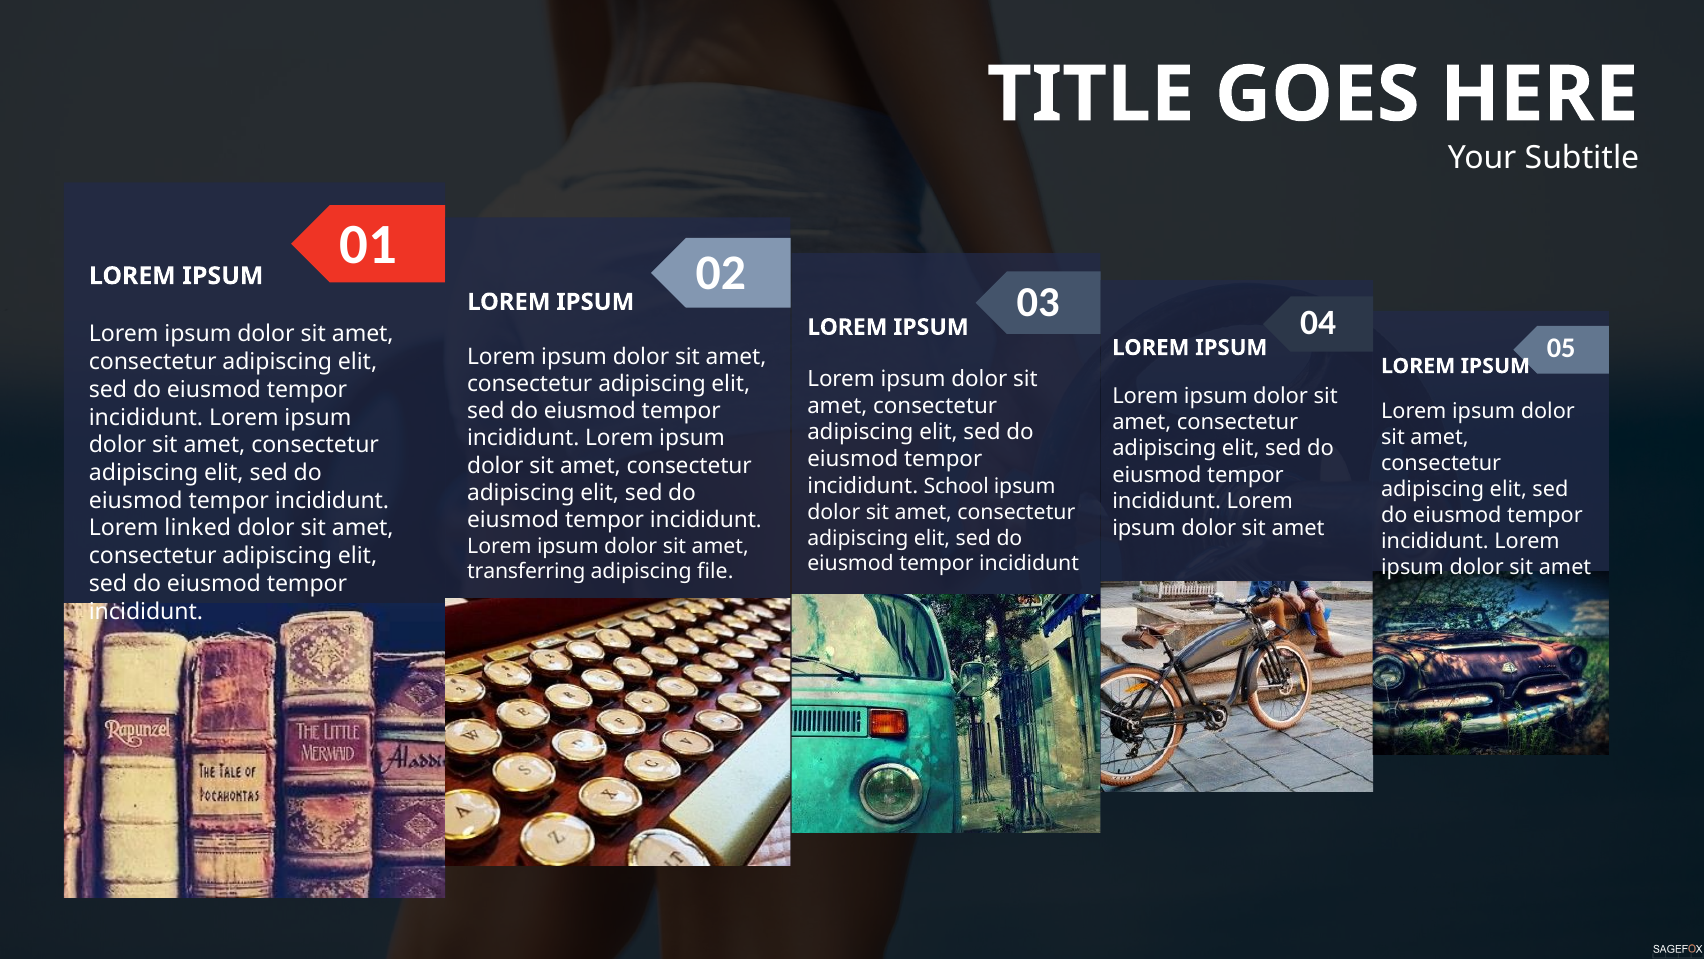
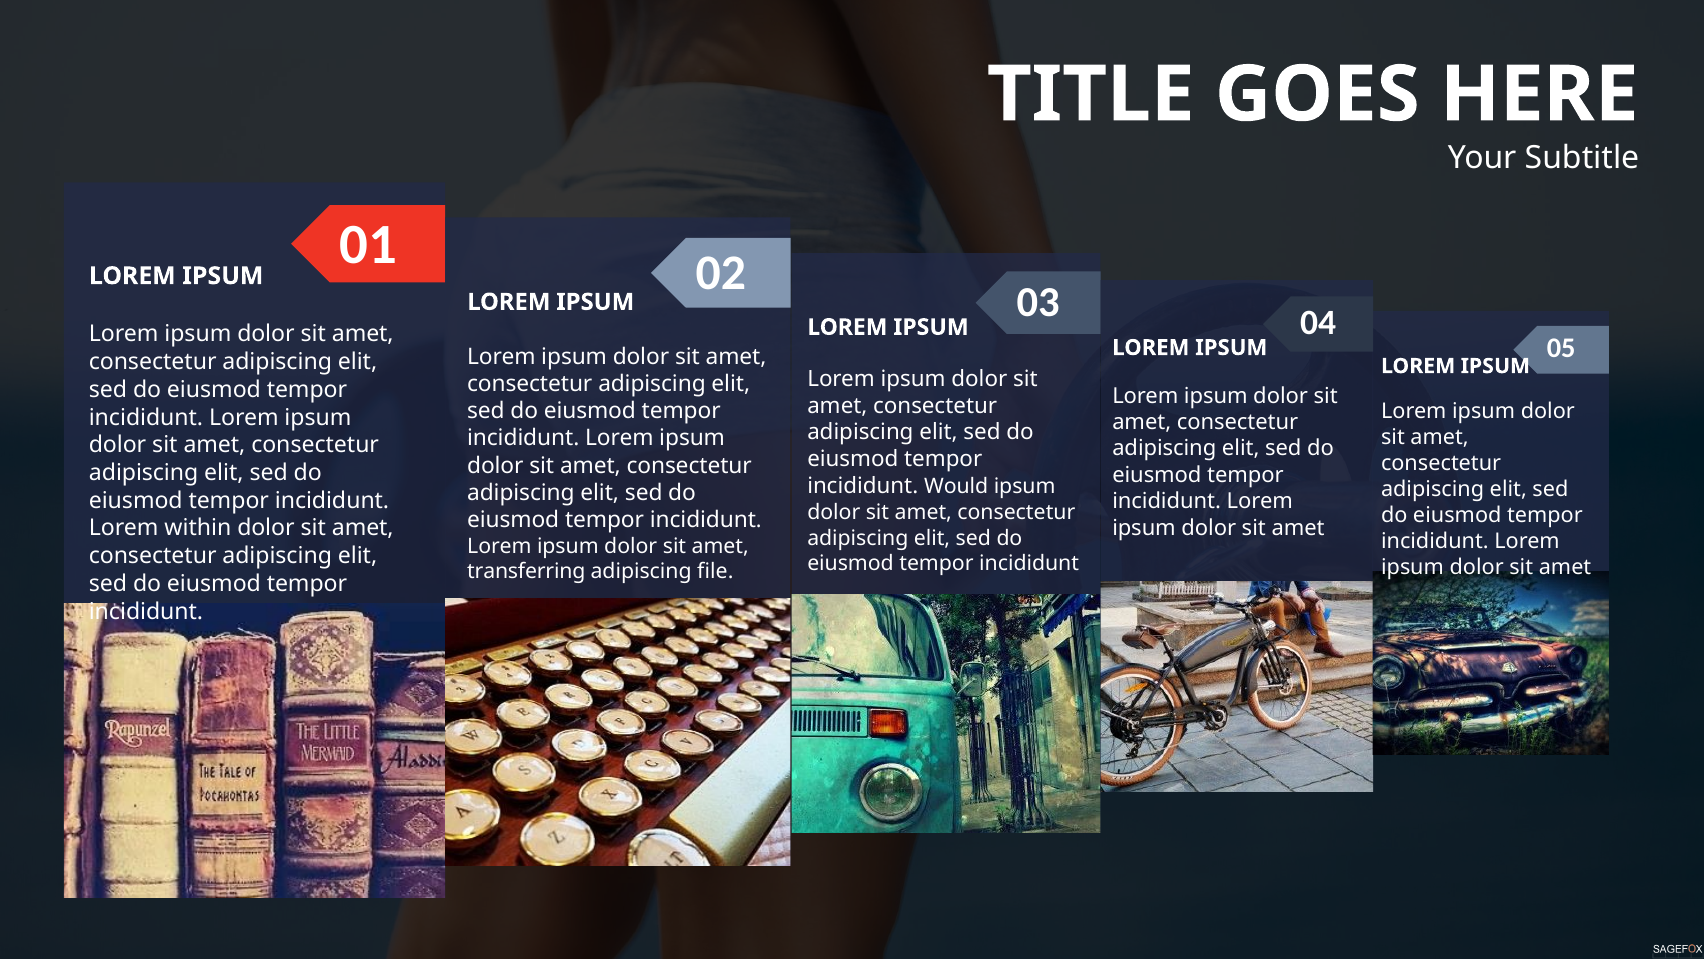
School: School -> Would (956, 486)
linked: linked -> within (198, 528)
